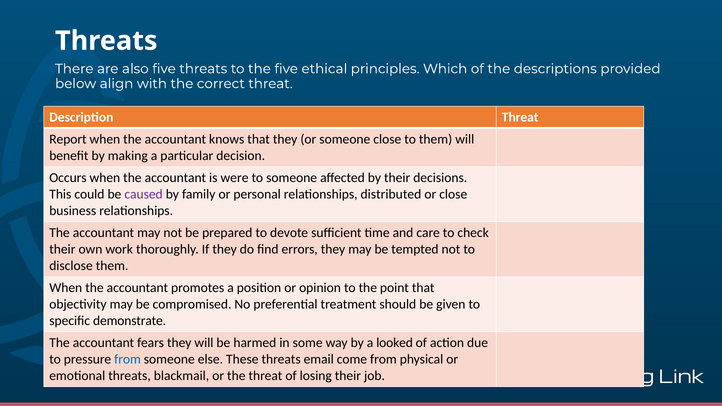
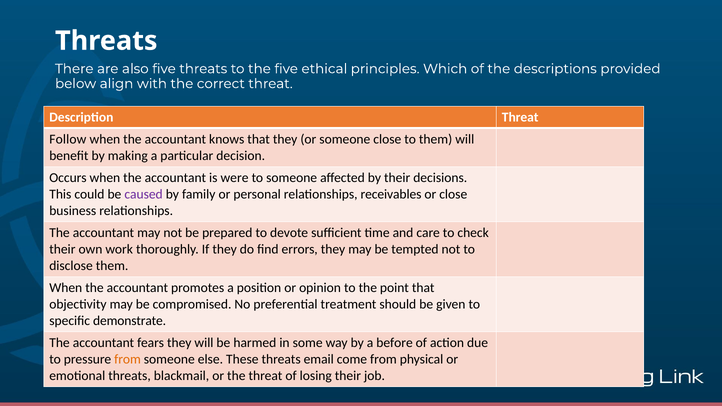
Report: Report -> Follow (68, 139)
distributed: distributed -> receivables (391, 194)
looked: looked -> before (395, 343)
from colour: blue -> orange (128, 359)
